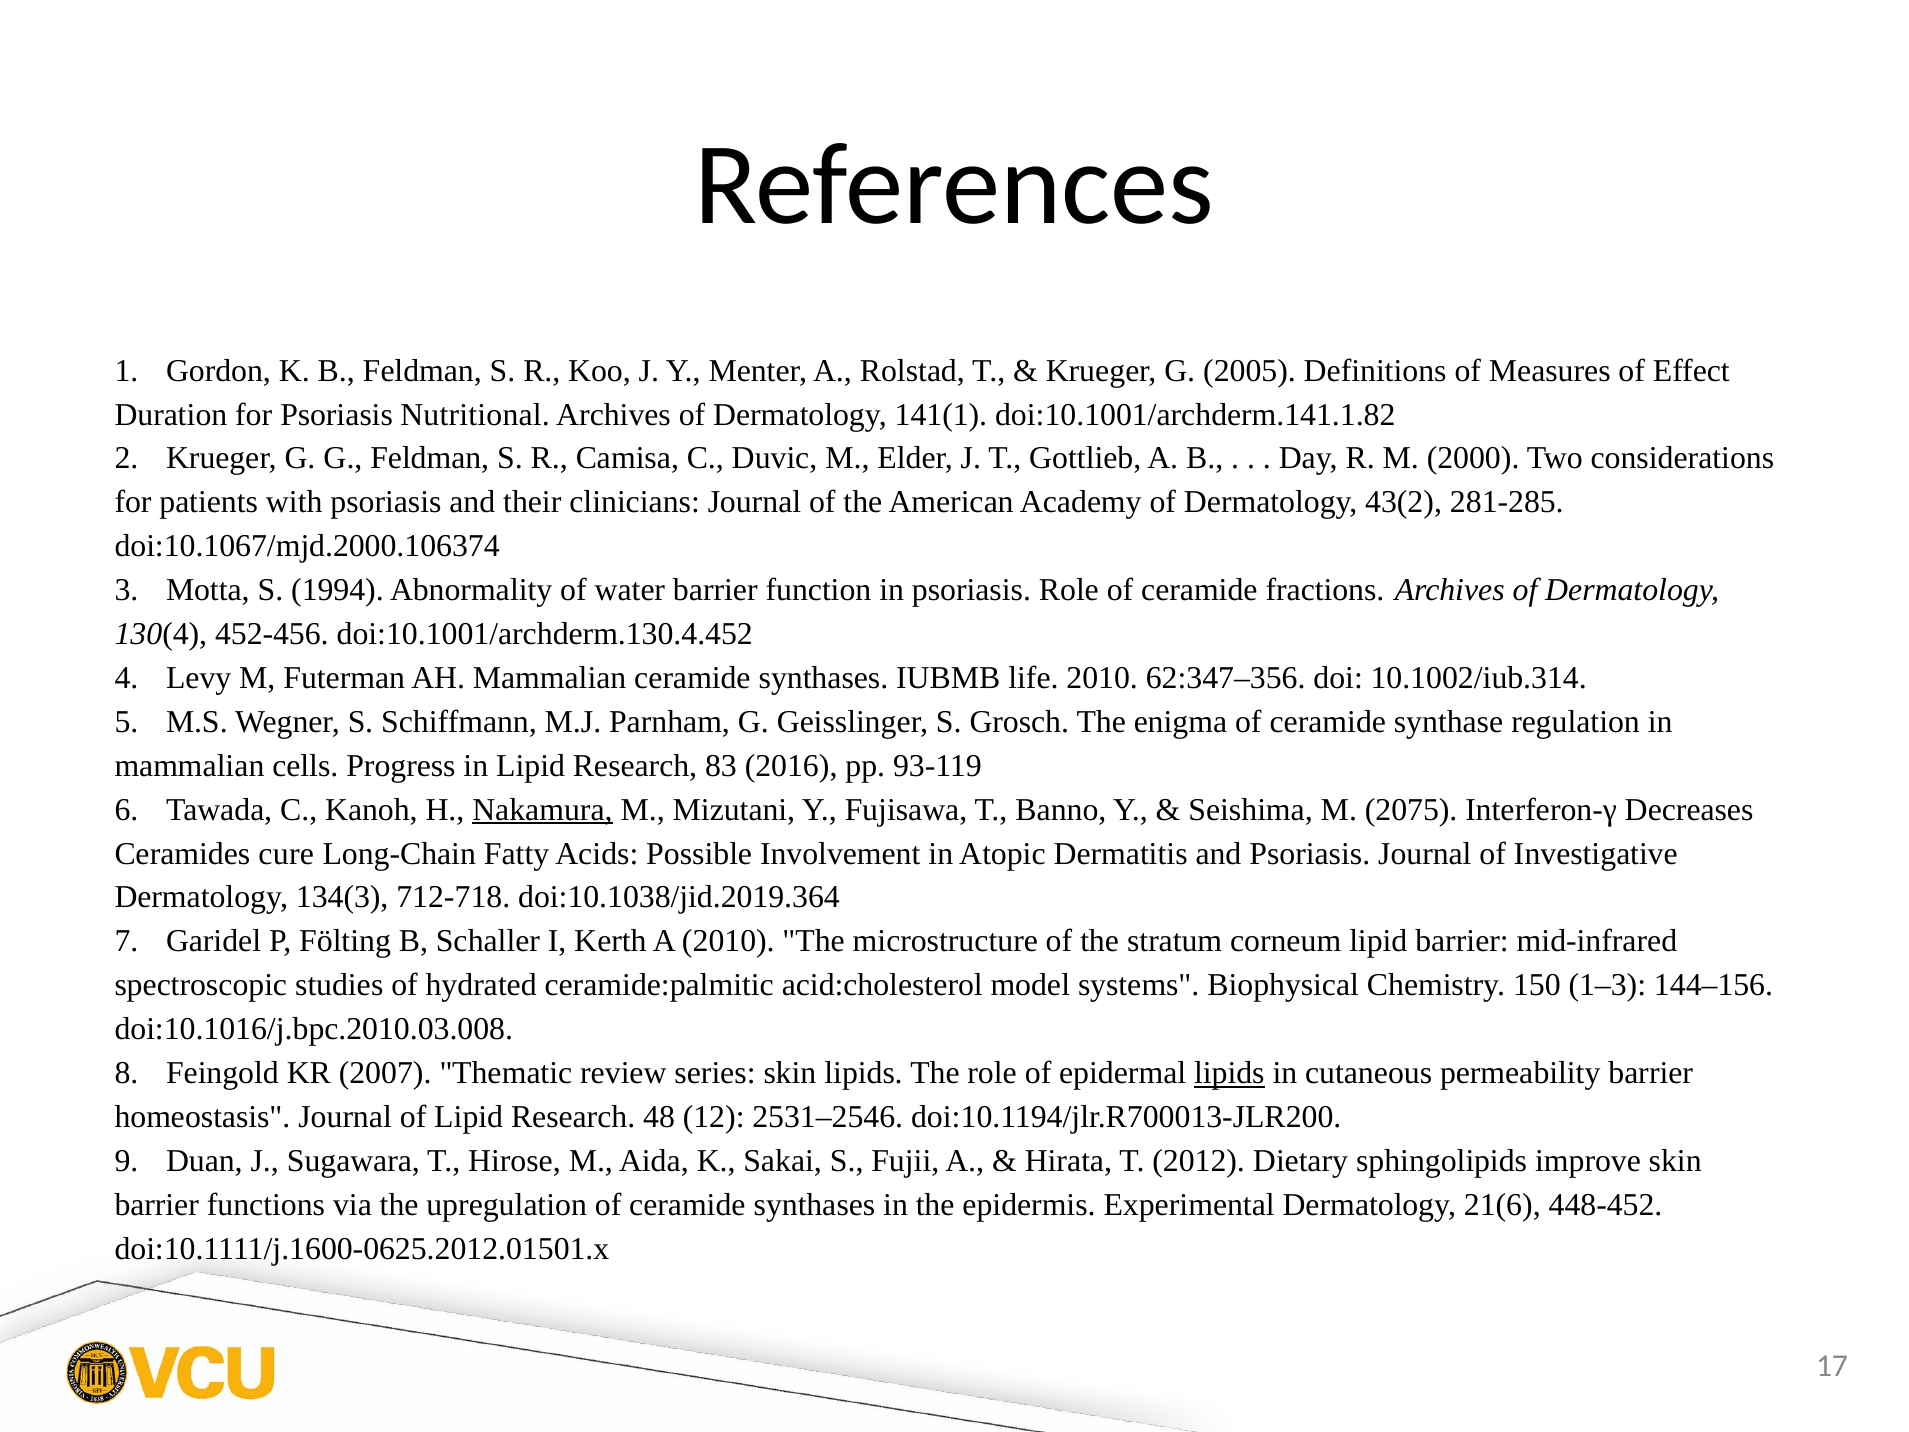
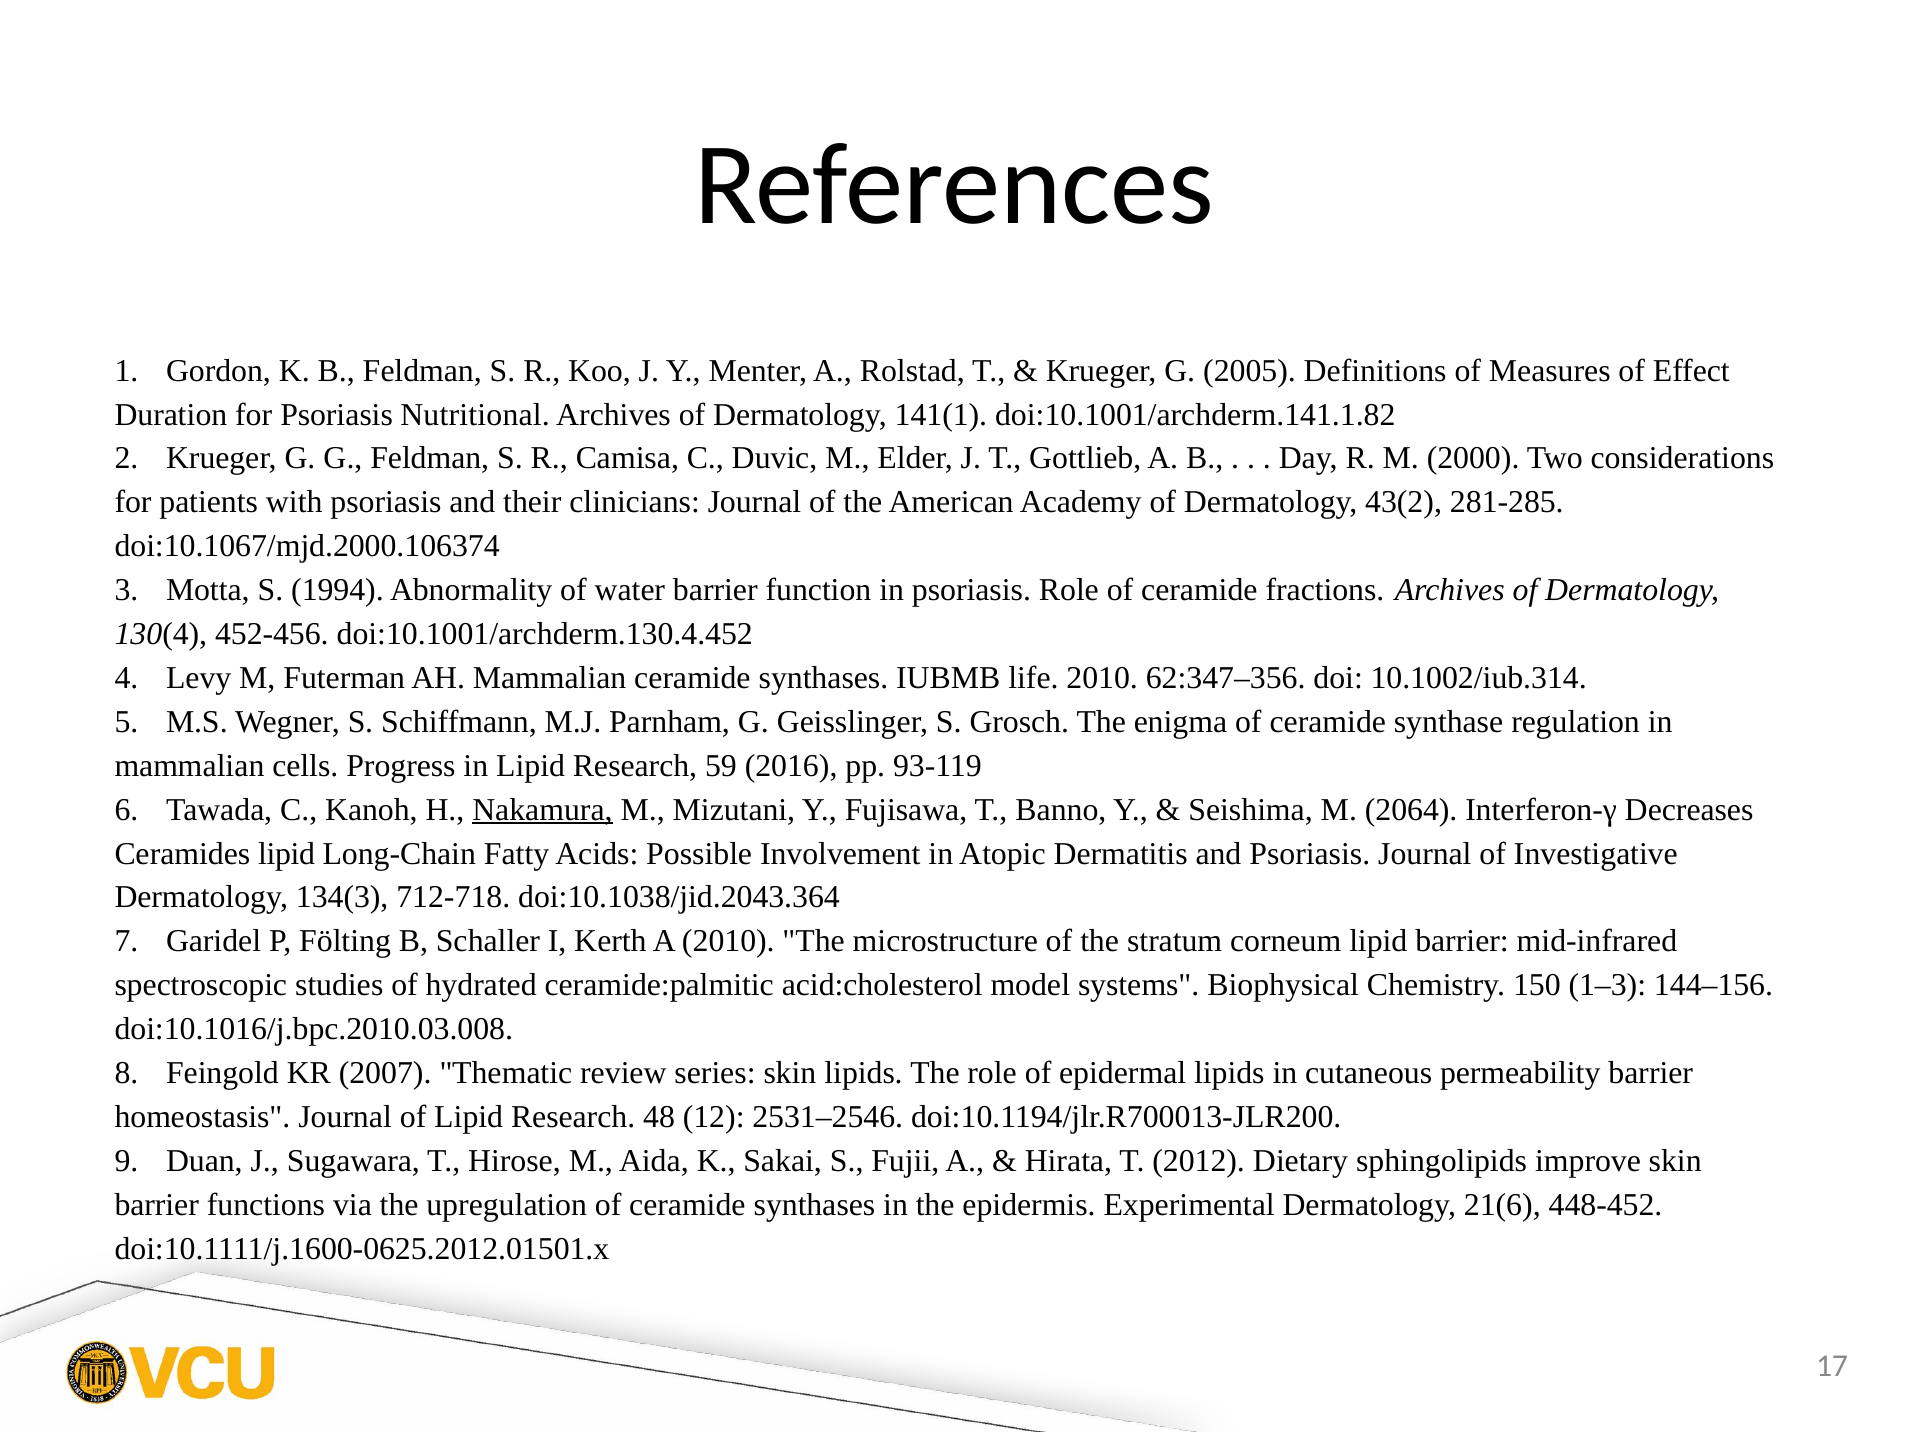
83: 83 -> 59 (721, 766)
2075: 2075 -> 2064 (1411, 810)
Ceramides cure: cure -> lipid (287, 853)
doi:10.1038/jid.2019.364: doi:10.1038/jid.2019.364 -> doi:10.1038/jid.2043.364 (679, 897)
lipids underline: present -> none (1229, 1073)
